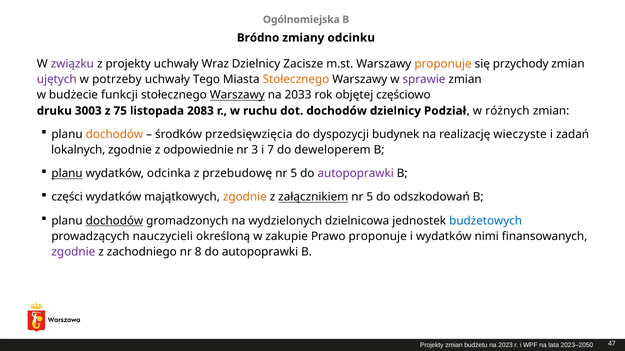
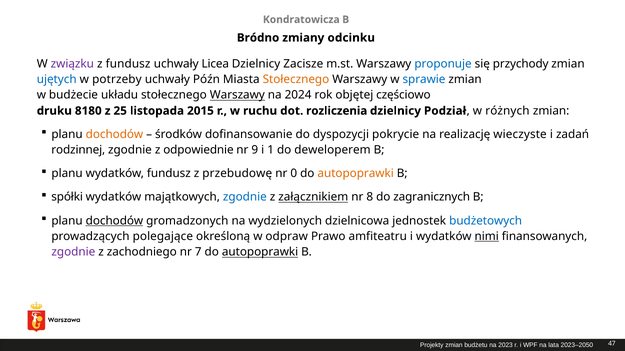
Ogólnomiejska: Ogólnomiejska -> Kondratowicza (301, 20)
z projekty: projekty -> fundusz (128, 64)
Wraz: Wraz -> Licea (215, 64)
proponuje colour: orange -> blue (443, 64)
ujętych colour: purple -> blue (57, 80)
Tego: Tego -> Późn (206, 80)
sprawie colour: purple -> blue (424, 80)
funkcji: funkcji -> układu (120, 95)
2033: 2033 -> 2024 (298, 95)
3003: 3003 -> 8180 (88, 111)
75: 75 -> 25 (120, 111)
2083: 2083 -> 2015 (200, 111)
dot dochodów: dochodów -> rozliczenia (337, 111)
przedsięwzięcia: przedsięwzięcia -> dofinansowanie (249, 135)
budynek: budynek -> pokrycie (396, 135)
lokalnych: lokalnych -> rodzinnej (78, 150)
3: 3 -> 9 (255, 150)
7: 7 -> 1 (271, 150)
planu underline: present -> none (67, 174)
wydatków odcinka: odcinka -> fundusz (169, 174)
5: 5 -> 0 (294, 174)
autopoprawki colour: purple -> orange (356, 174)
części: części -> spółki (67, 197)
zgodnie colour: orange -> blue (245, 197)
5: 5 -> 8 (370, 197)
odszkodowań: odszkodowań -> zagranicznych (432, 197)
nauczycieli: nauczycieli -> polegające (163, 237)
zakupie: zakupie -> odpraw (287, 237)
Prawo proponuje: proponuje -> amfiteatru (378, 237)
nimi underline: none -> present (487, 237)
8: 8 -> 7 (198, 252)
autopoprawki underline: none -> present (260, 252)
